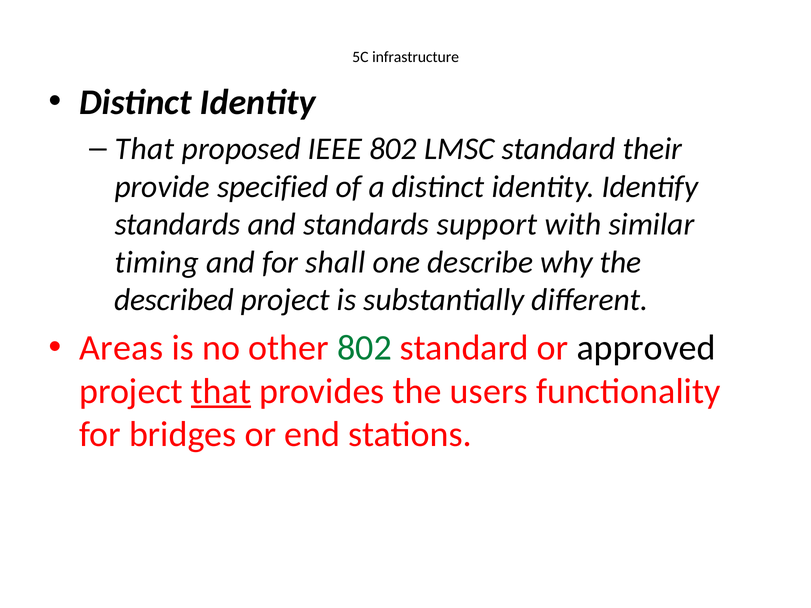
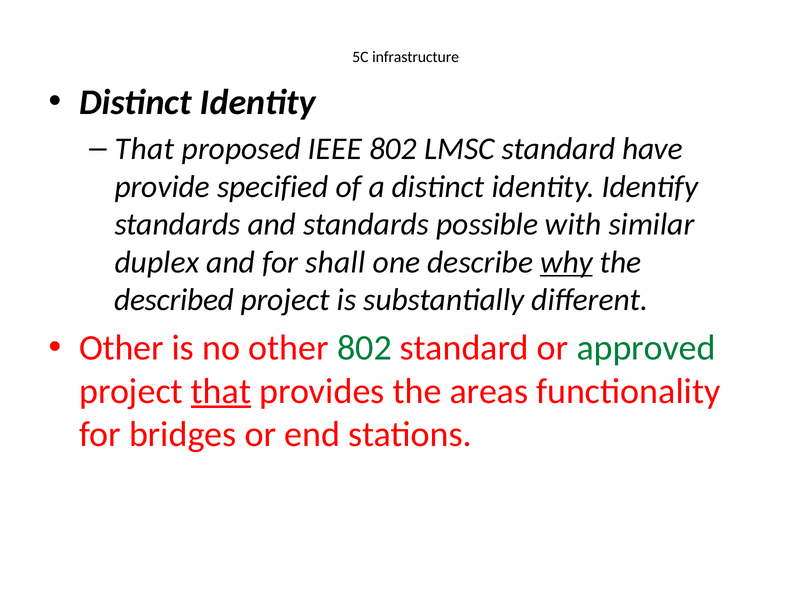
their: their -> have (652, 149)
support: support -> possible (487, 224)
timing: timing -> duplex (157, 262)
why underline: none -> present (566, 262)
Areas: Areas -> Other (121, 348)
approved colour: black -> green (646, 348)
users: users -> areas (489, 391)
